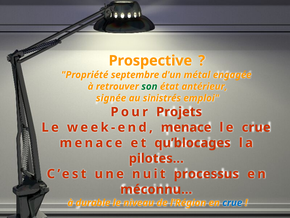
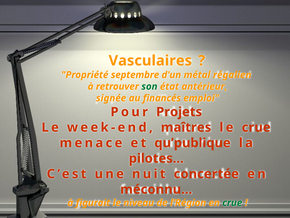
Prospective: Prospective -> Vasculaires (150, 61)
engagée: engagée -> régalien (232, 75)
sinistrés: sinistrés -> financés (162, 98)
week-end menace: menace -> maîtres (186, 127)
qu’blocages: qu’blocages -> qu’publique (193, 143)
processus: processus -> concertée (206, 174)
durable: durable -> figurait (93, 202)
crue colour: blue -> green (232, 202)
